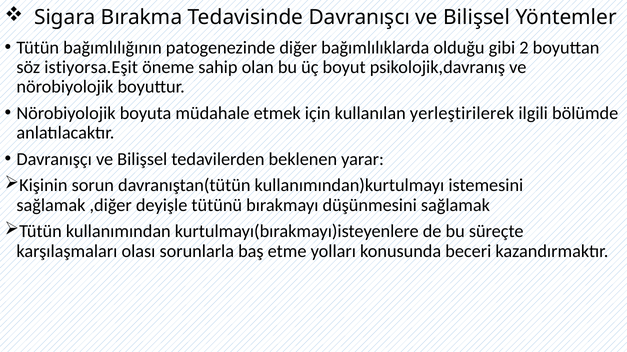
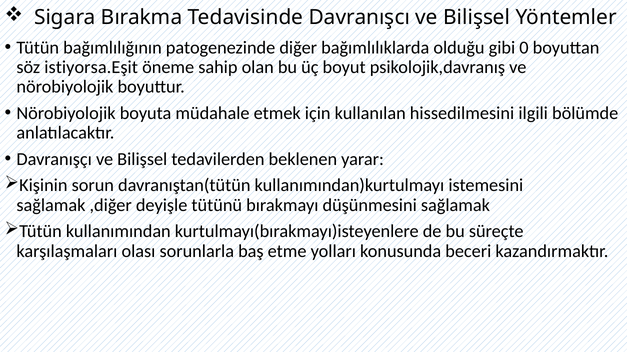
2: 2 -> 0 (524, 48)
yerleştirilerek: yerleştirilerek -> hissedilmesini (462, 113)
